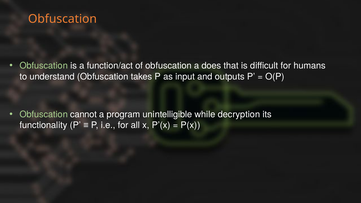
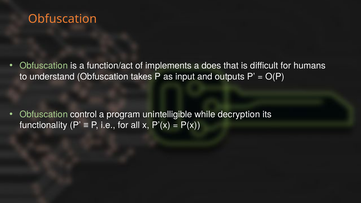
of obfuscation: obfuscation -> implements (169, 66)
cannot: cannot -> control (84, 114)
